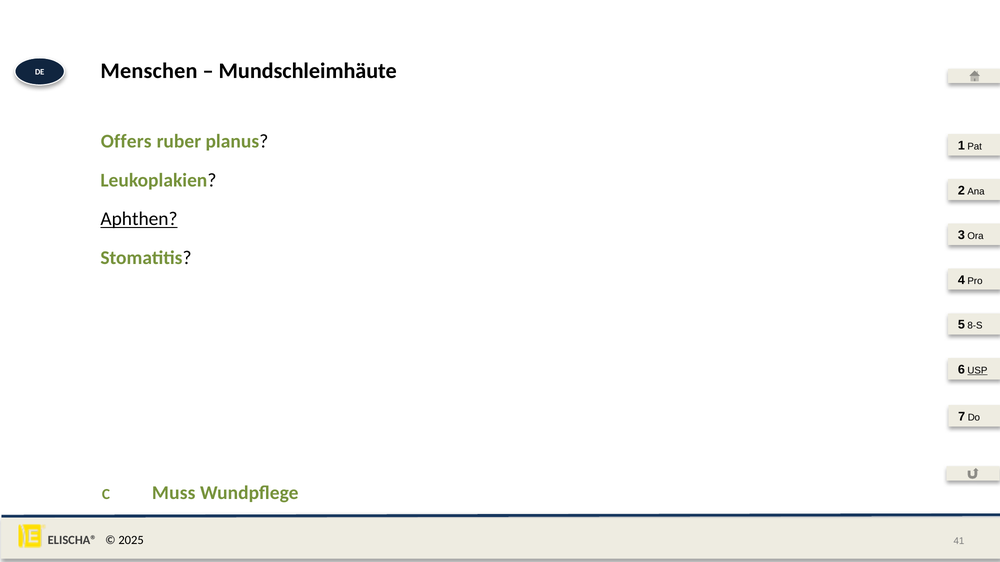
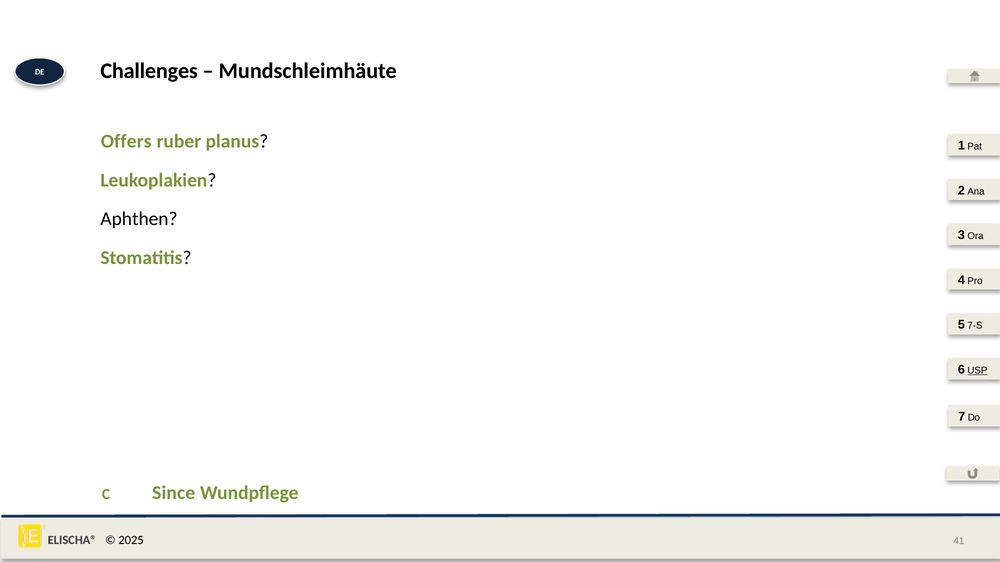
Menschen: Menschen -> Challenges (149, 71)
Aphthen underline: present -> none (139, 219)
8-S: 8-S -> 7-S (975, 326)
Muss: Muss -> Since (174, 493)
